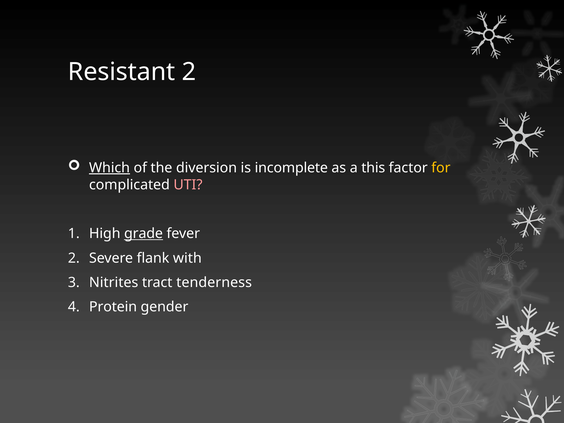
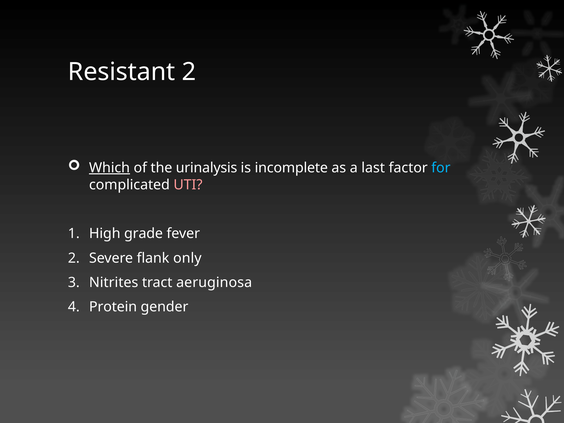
diversion: diversion -> urinalysis (207, 168)
this: this -> last (373, 168)
for colour: yellow -> light blue (441, 168)
grade underline: present -> none (144, 234)
with: with -> only (187, 258)
tenderness: tenderness -> aeruginosa (214, 283)
